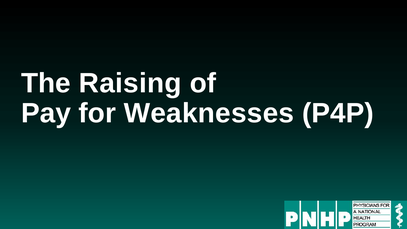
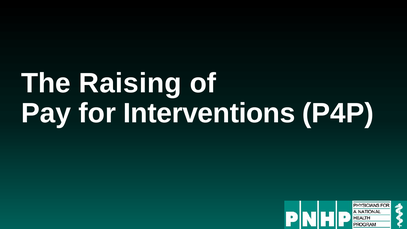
Weaknesses: Weaknesses -> Interventions (209, 113)
